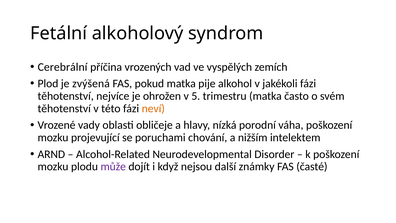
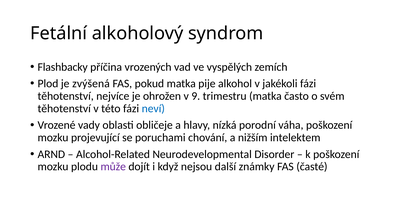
Cerebrální: Cerebrální -> Flashbacky (63, 67)
5: 5 -> 9 (196, 96)
neví colour: orange -> blue (153, 108)
